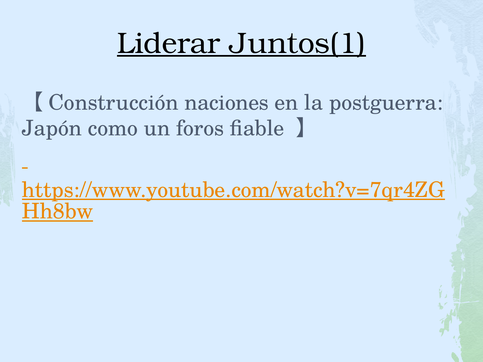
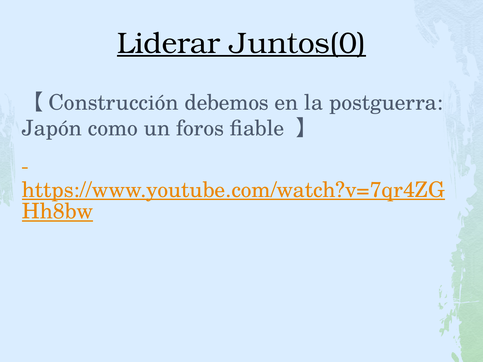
Juntos(1: Juntos(1 -> Juntos(0 (298, 43)
naciones: naciones -> debemos (227, 103)
